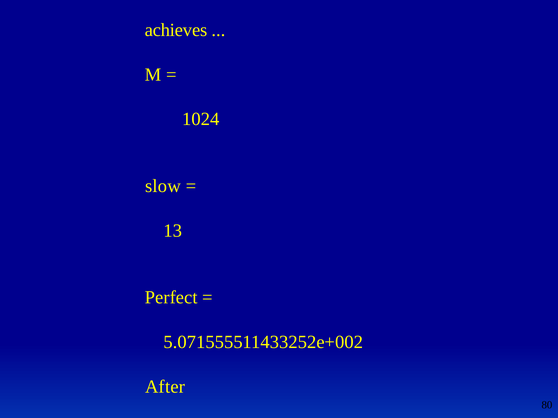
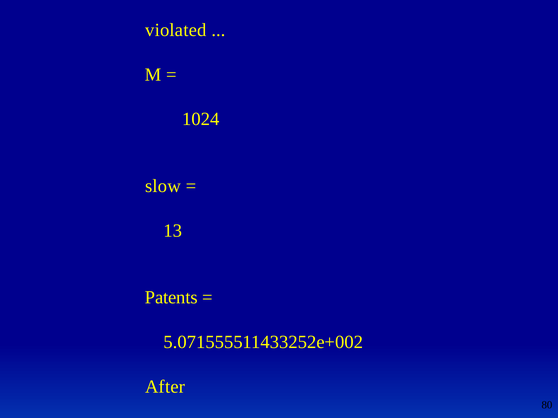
achieves: achieves -> violated (176, 30)
Perfect: Perfect -> Patents (171, 298)
